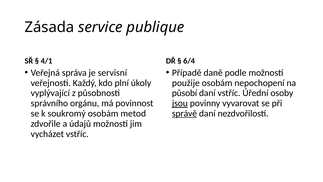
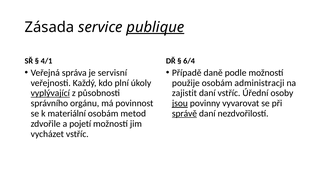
publique underline: none -> present (155, 27)
nepochopení: nepochopení -> administracji (259, 83)
vyplývající underline: none -> present (50, 93)
působí: působí -> zajistit (184, 93)
soukromý: soukromý -> materiální (67, 113)
údajů: údajů -> pojetí (80, 123)
